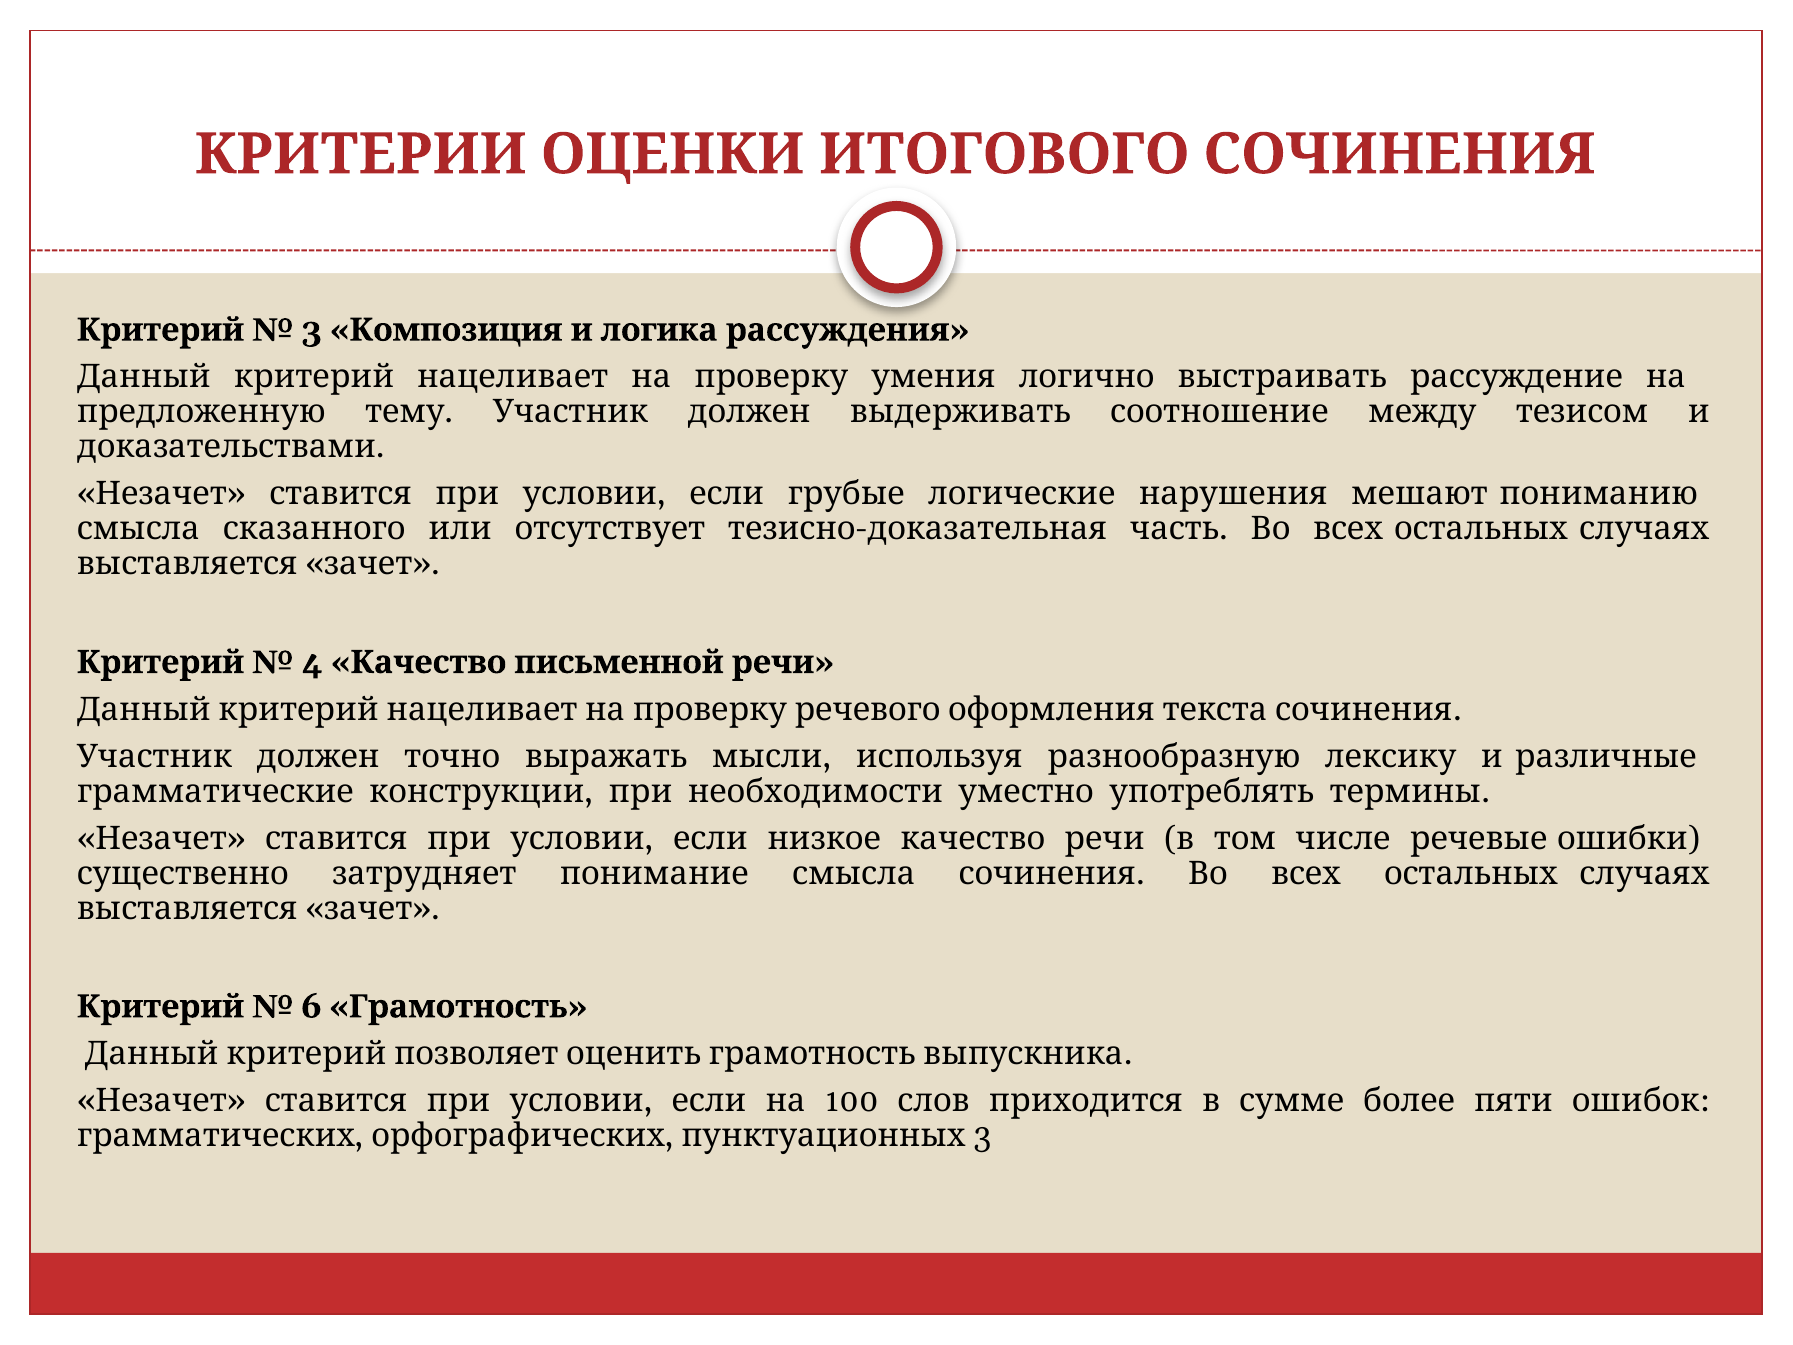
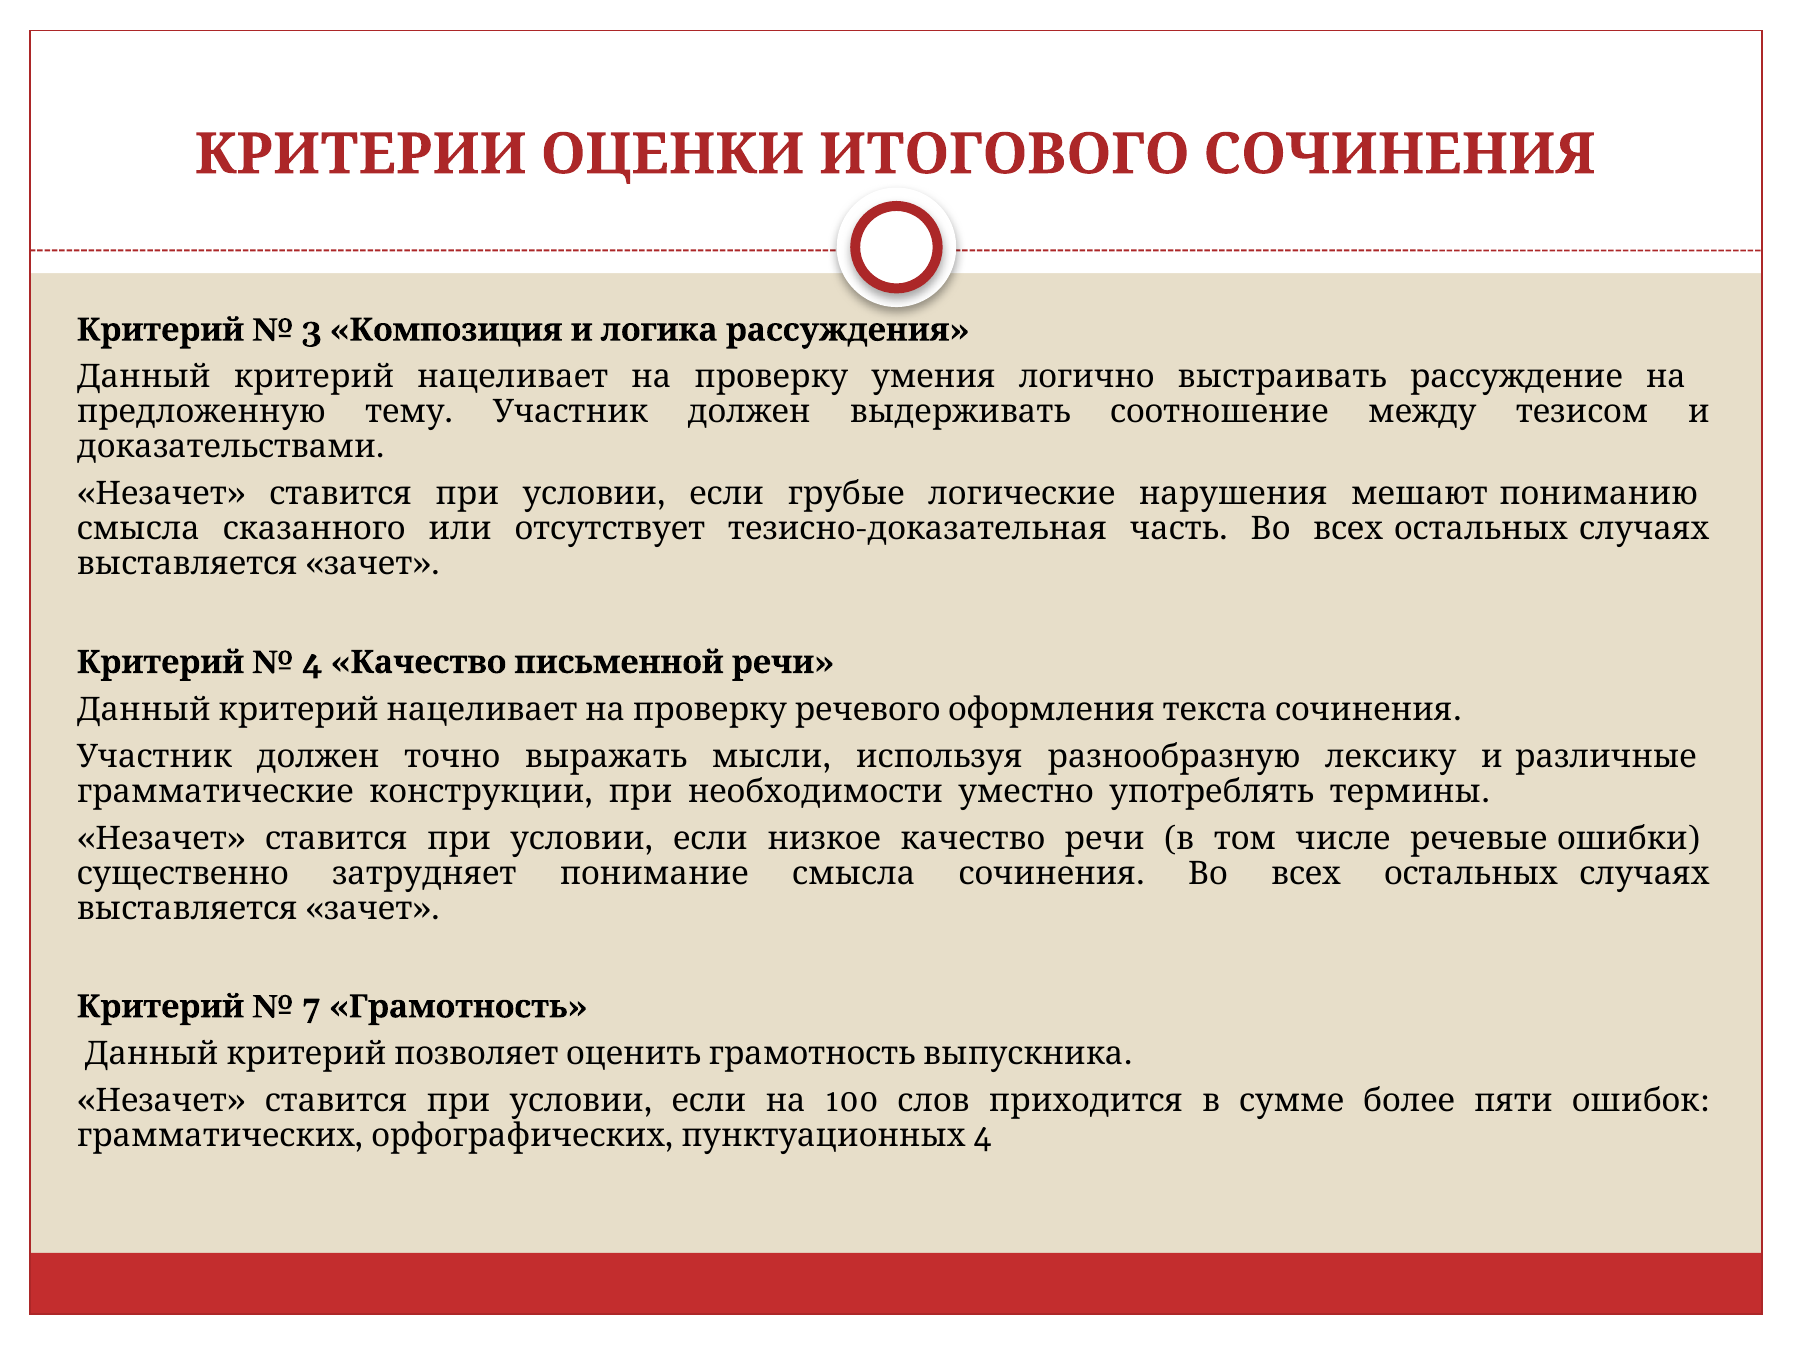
6: 6 -> 7 (311, 1007)
3: 3 -> 4 (983, 1136)
